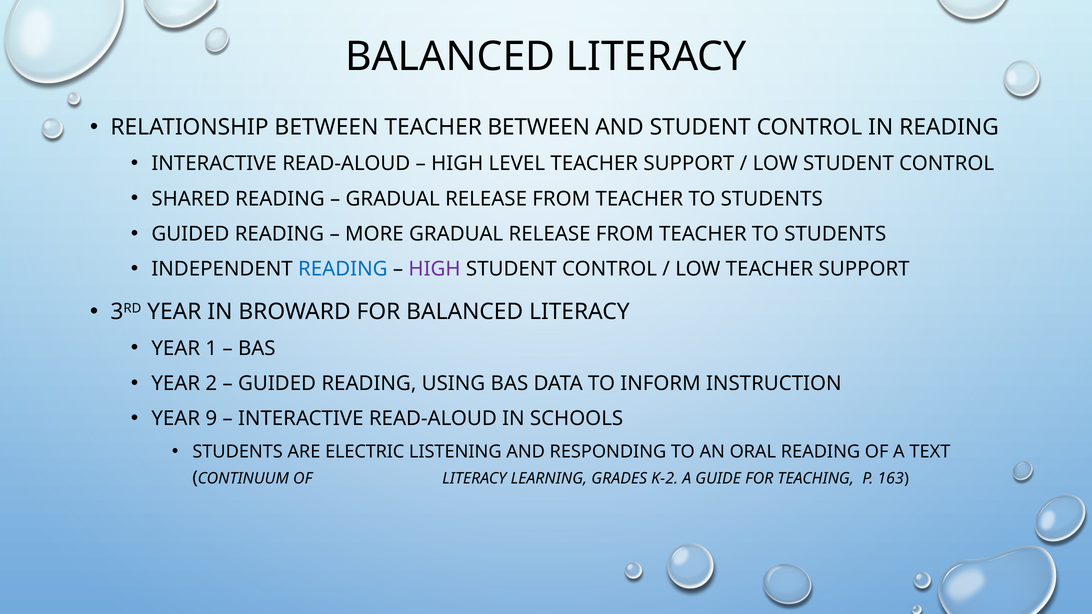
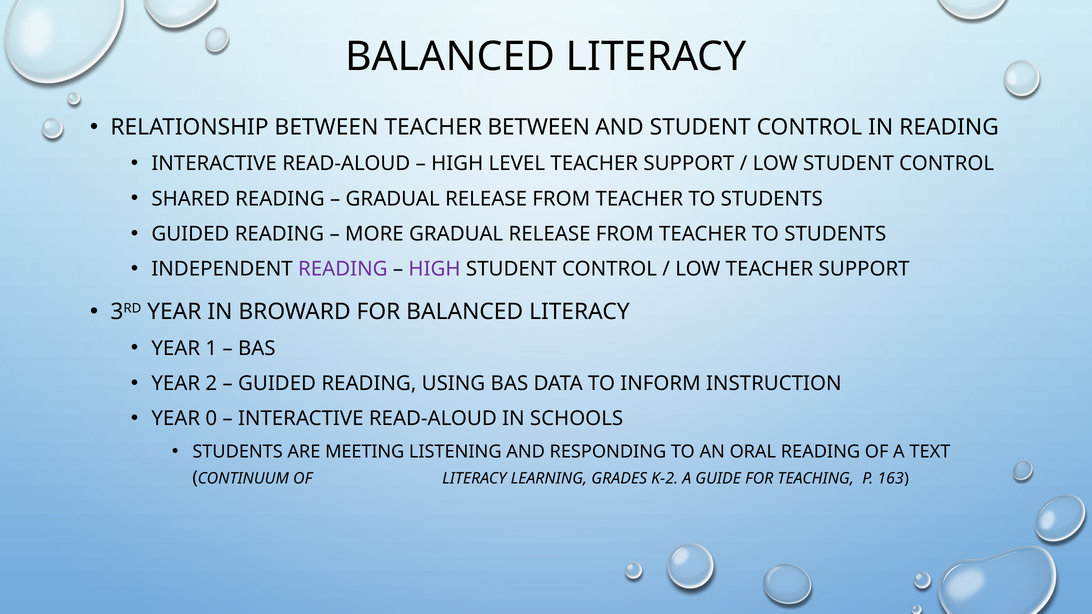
READING colour: blue -> purple (343, 269)
9: 9 -> 0 (211, 419)
ELECTRIC: ELECTRIC -> MEETING (365, 452)
